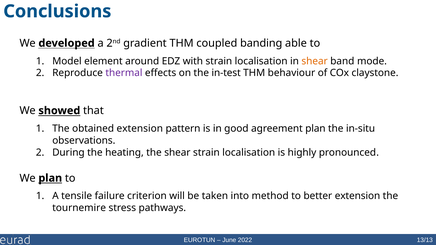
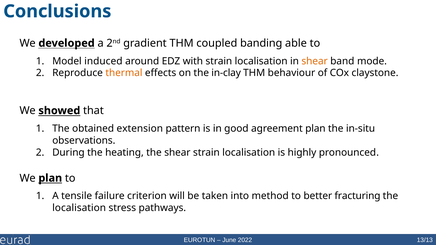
element: element -> induced (103, 61)
thermal colour: purple -> orange (124, 73)
in-test: in-test -> in-clay (226, 73)
better extension: extension -> fracturing (358, 196)
tournemire: tournemire -> localisation (79, 208)
